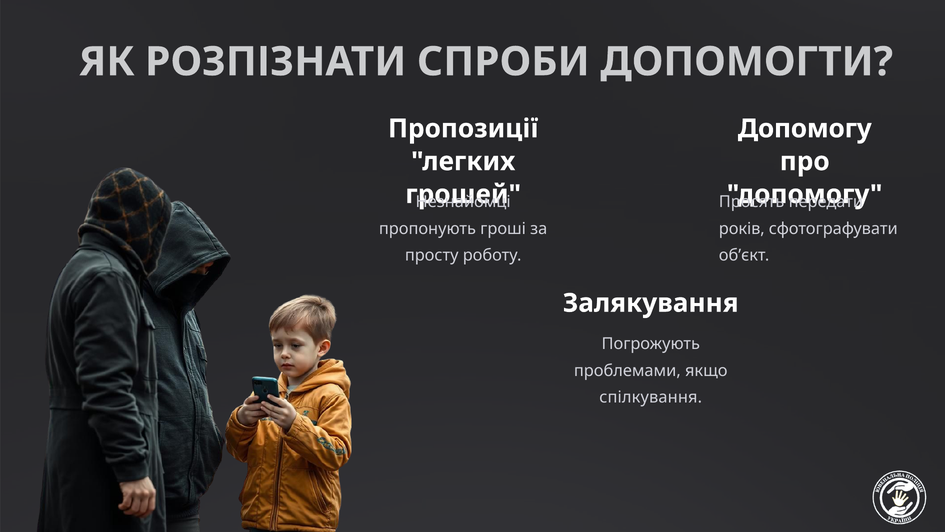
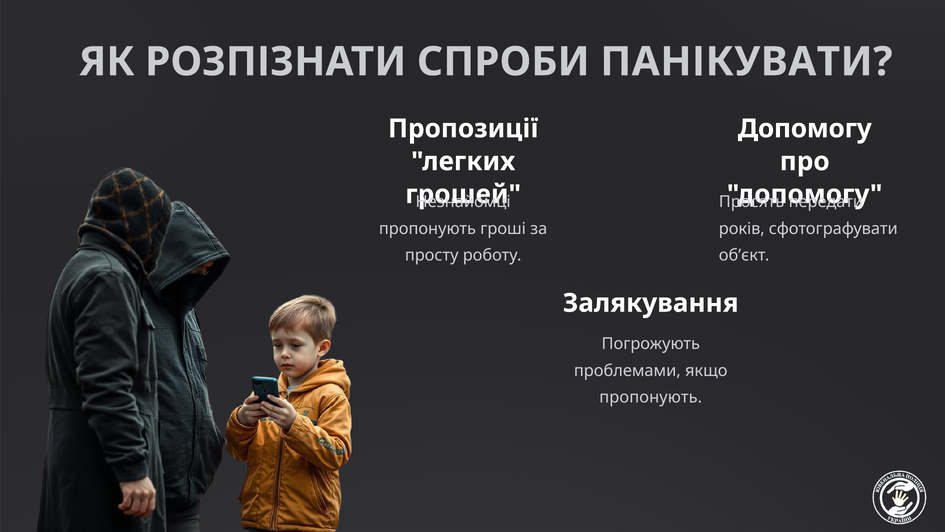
ДОПОМОГТИ: ДОПОМОГТИ -> ПАНІКУВАТИ (746, 62)
спілкування: спілкування -> пропонують (651, 397)
